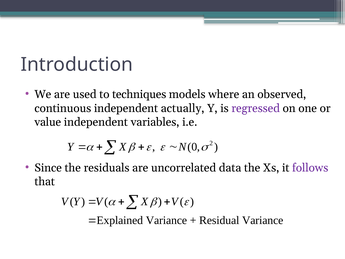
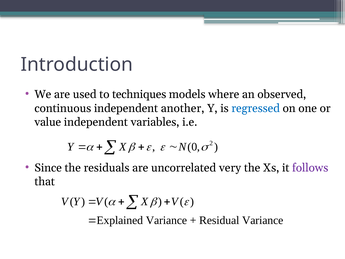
actually: actually -> another (183, 108)
regressed colour: purple -> blue (256, 108)
data: data -> very (230, 168)
